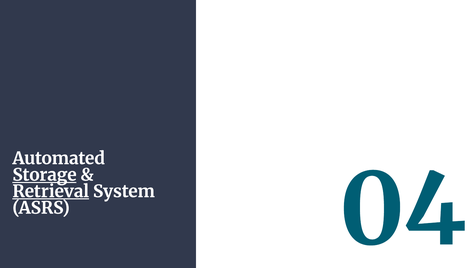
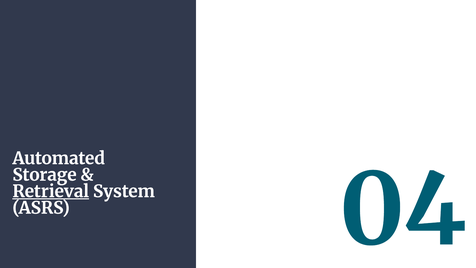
Storage underline: present -> none (45, 175)
